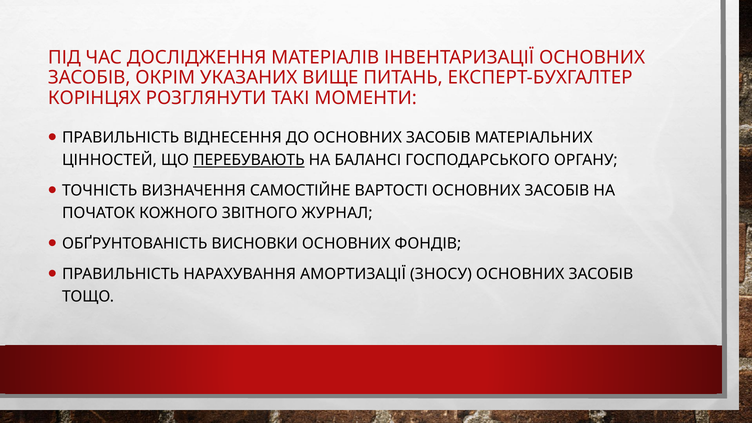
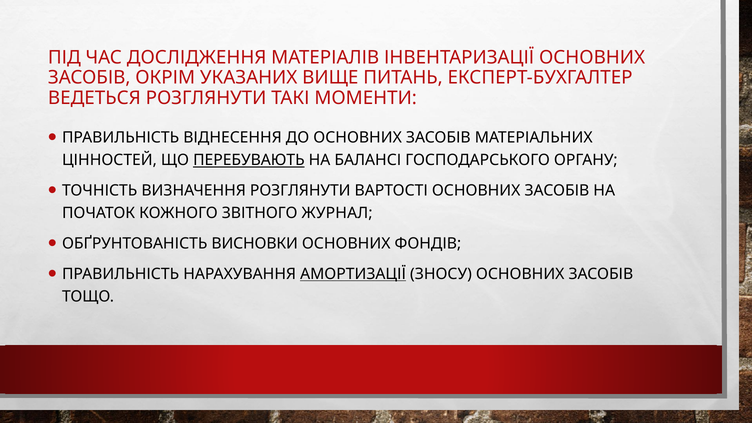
КОРІНЦЯХ: КОРІНЦЯХ -> ВЕДЕТЬСЯ (94, 98)
ВИЗНАЧЕННЯ САМОСТІЙНЕ: САМОСТІЙНЕ -> РОЗГЛЯНУТИ (300, 191)
АМОРТИЗАЦІЇ underline: none -> present (353, 274)
